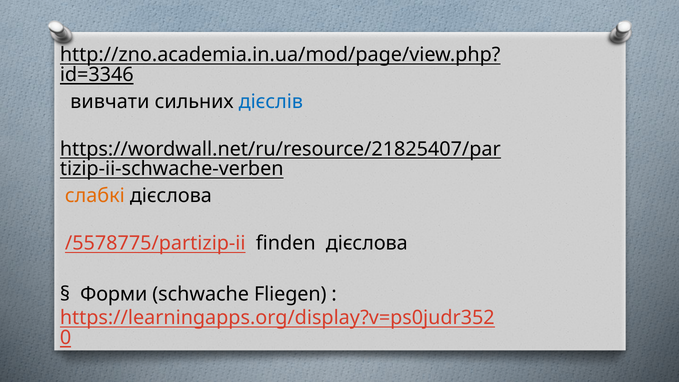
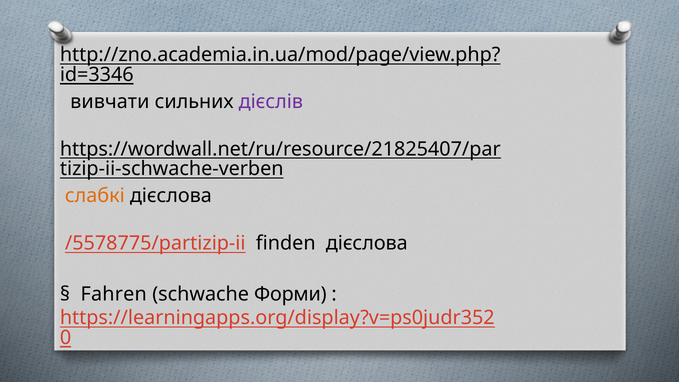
дієслів colour: blue -> purple (271, 102)
Форми: Форми -> Fahren (114, 294)
Fliegen: Fliegen -> Форми (290, 294)
